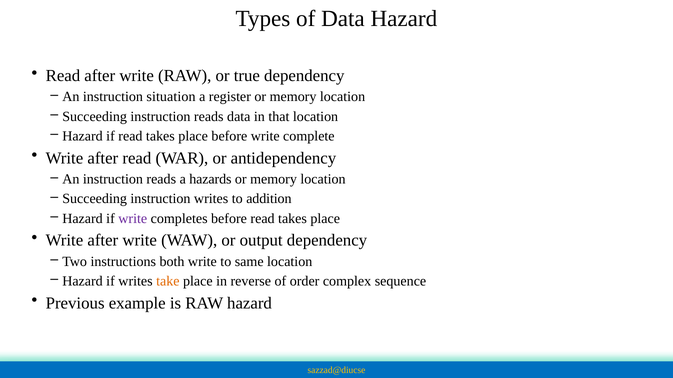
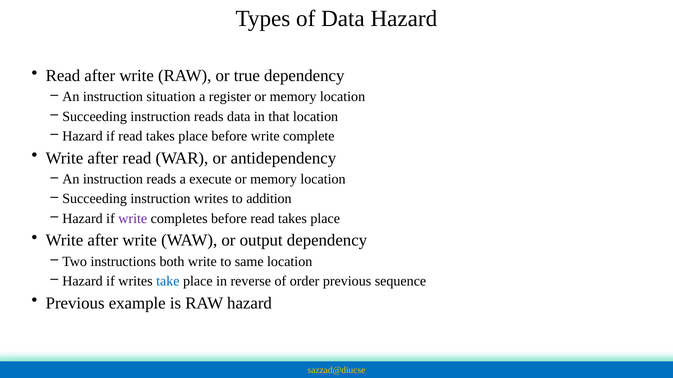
hazards: hazards -> execute (210, 179)
take colour: orange -> blue (168, 282)
order complex: complex -> previous (347, 282)
